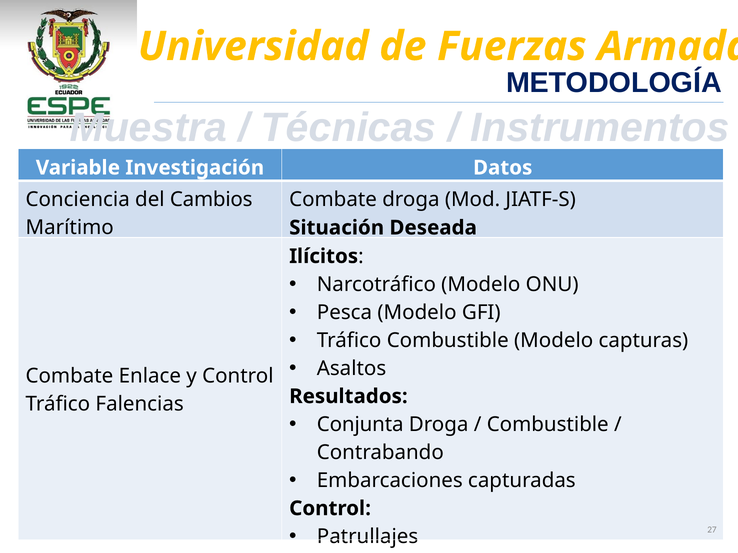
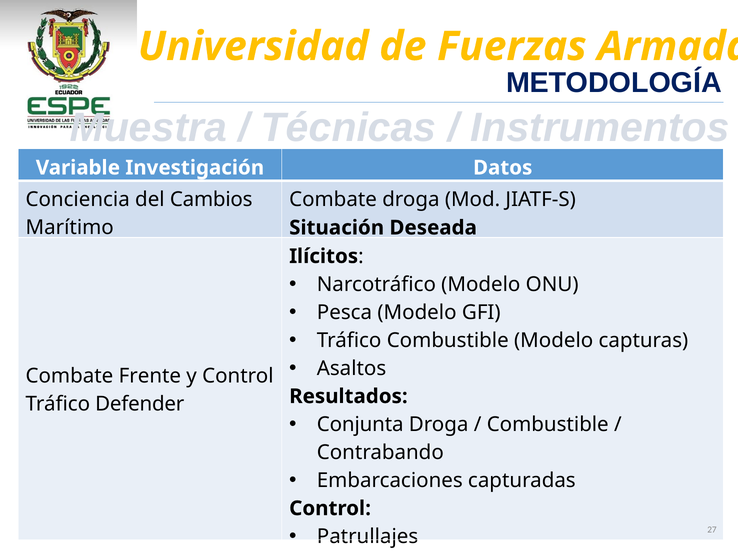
Enlace: Enlace -> Frente (150, 376)
Falencias: Falencias -> Defender (140, 404)
